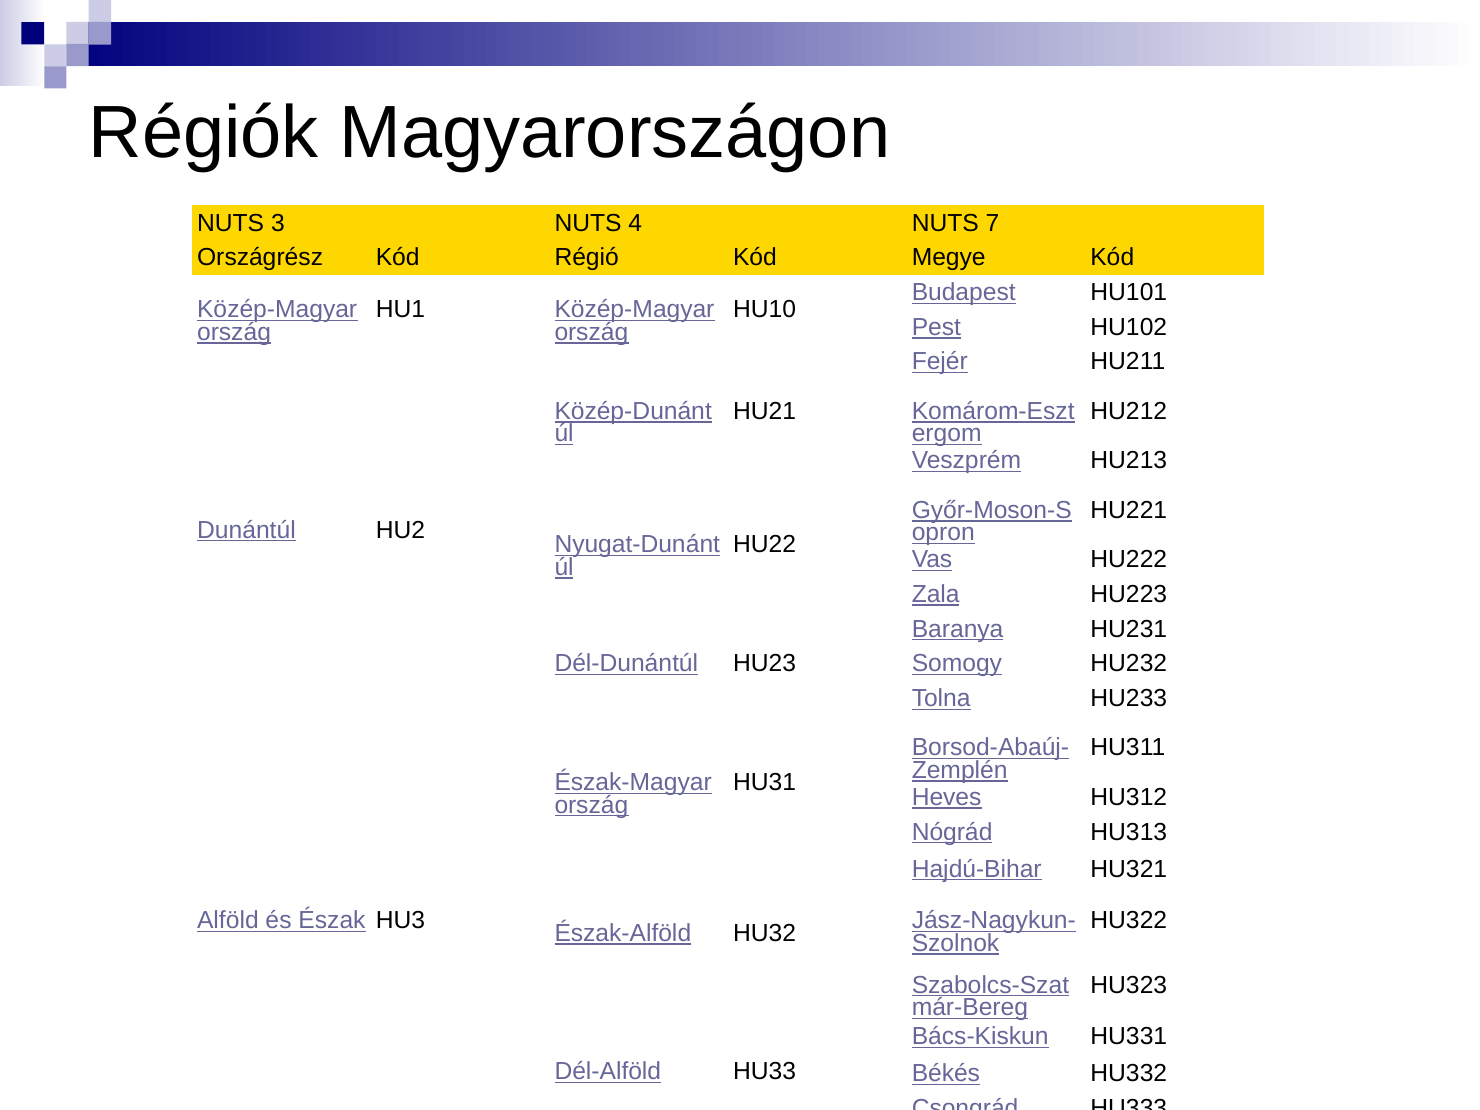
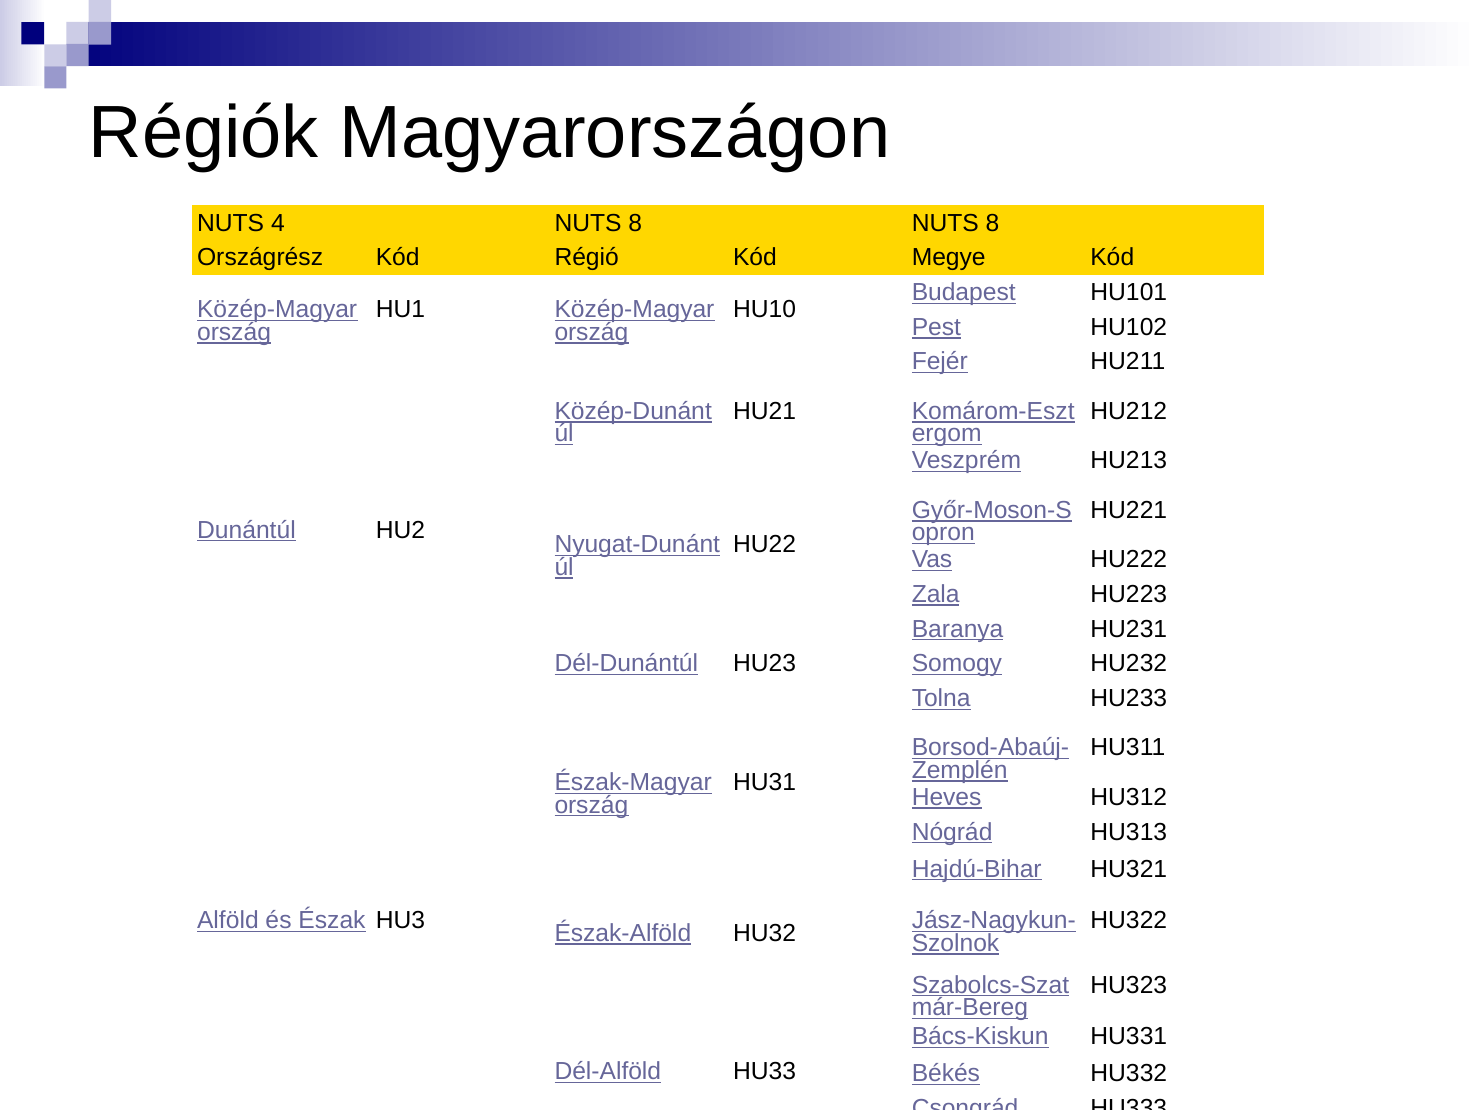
3: 3 -> 4 (278, 223)
4: 4 -> 8 (635, 223)
7: 7 -> 8 (993, 223)
